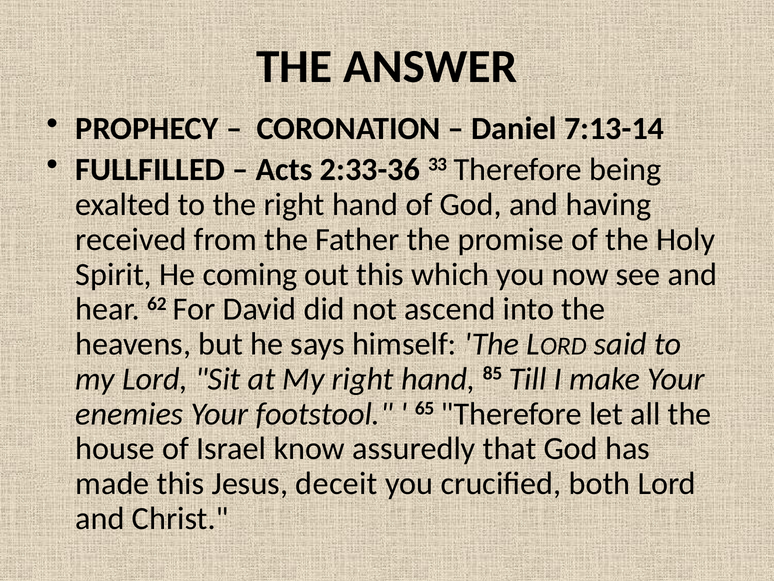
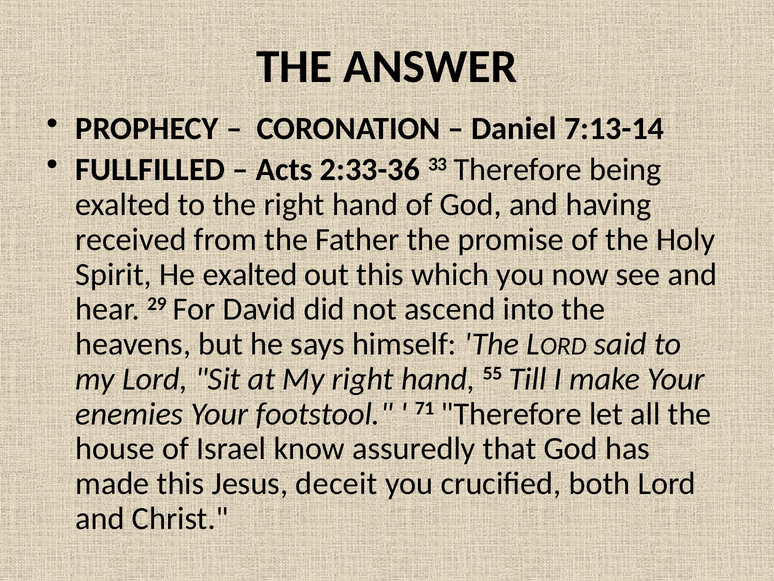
He coming: coming -> exalted (250, 274)
62: 62 -> 29 (157, 303)
85: 85 -> 55 (493, 373)
65: 65 -> 71 (425, 408)
